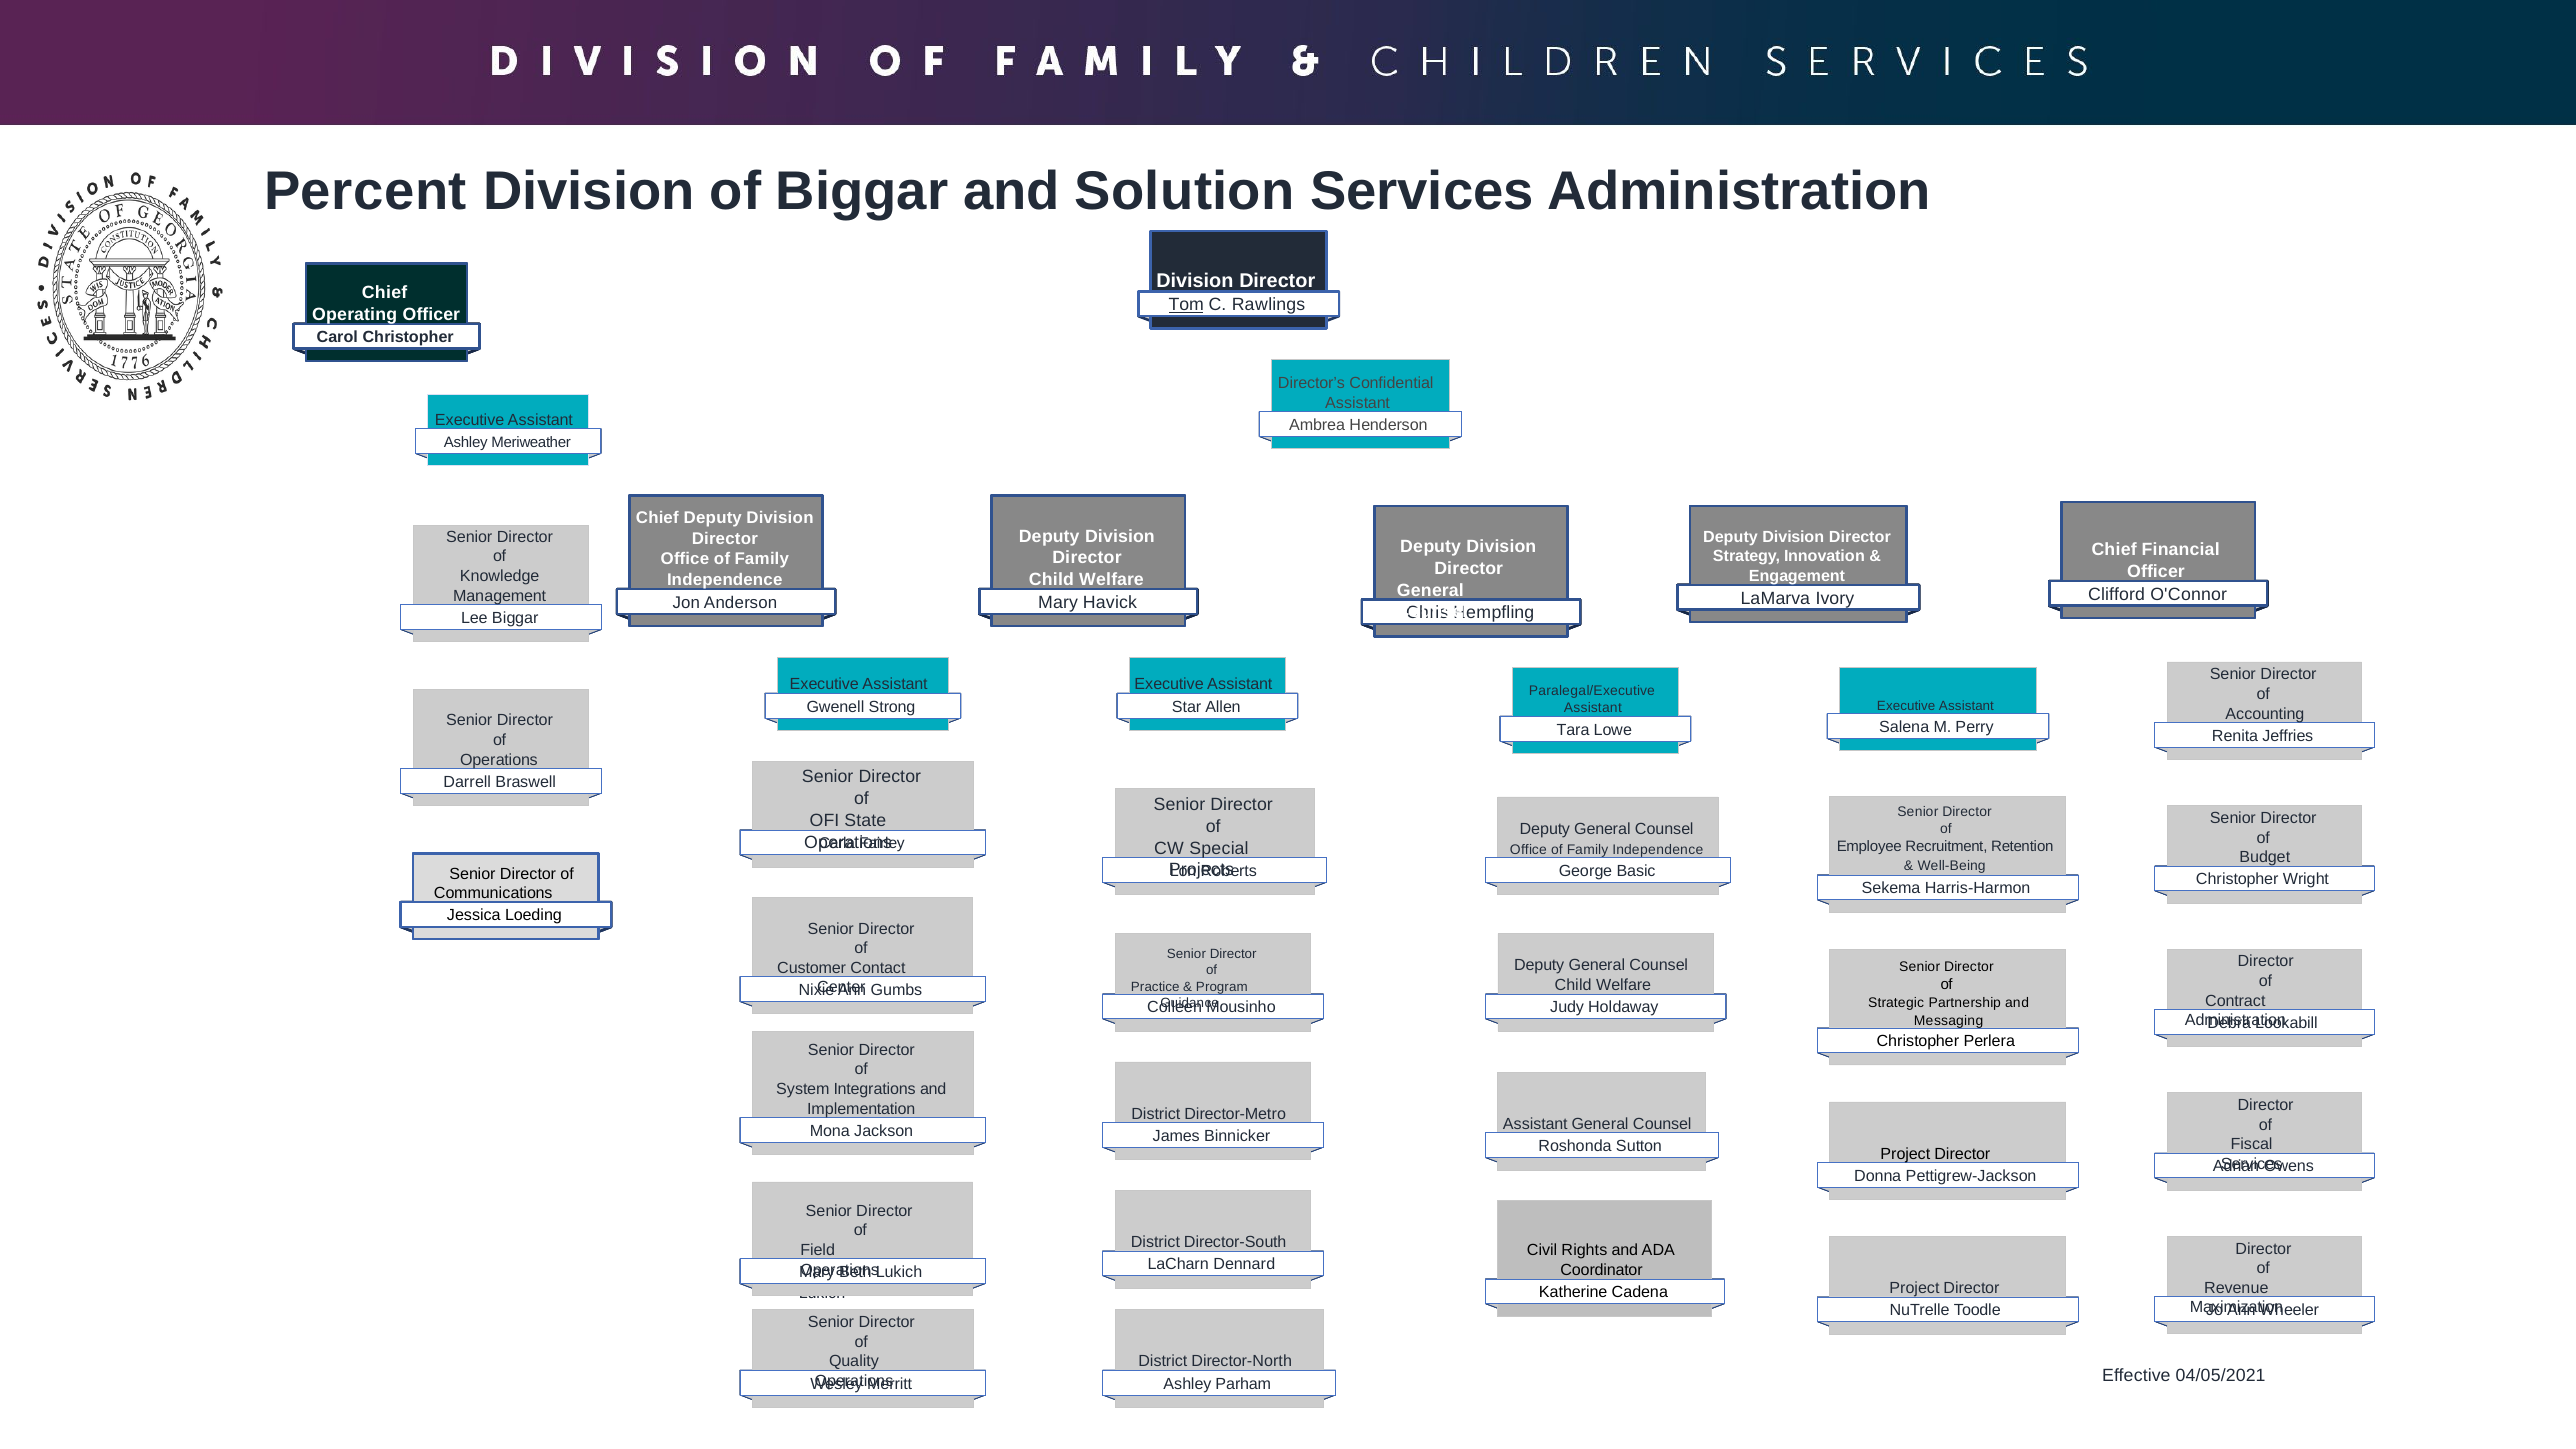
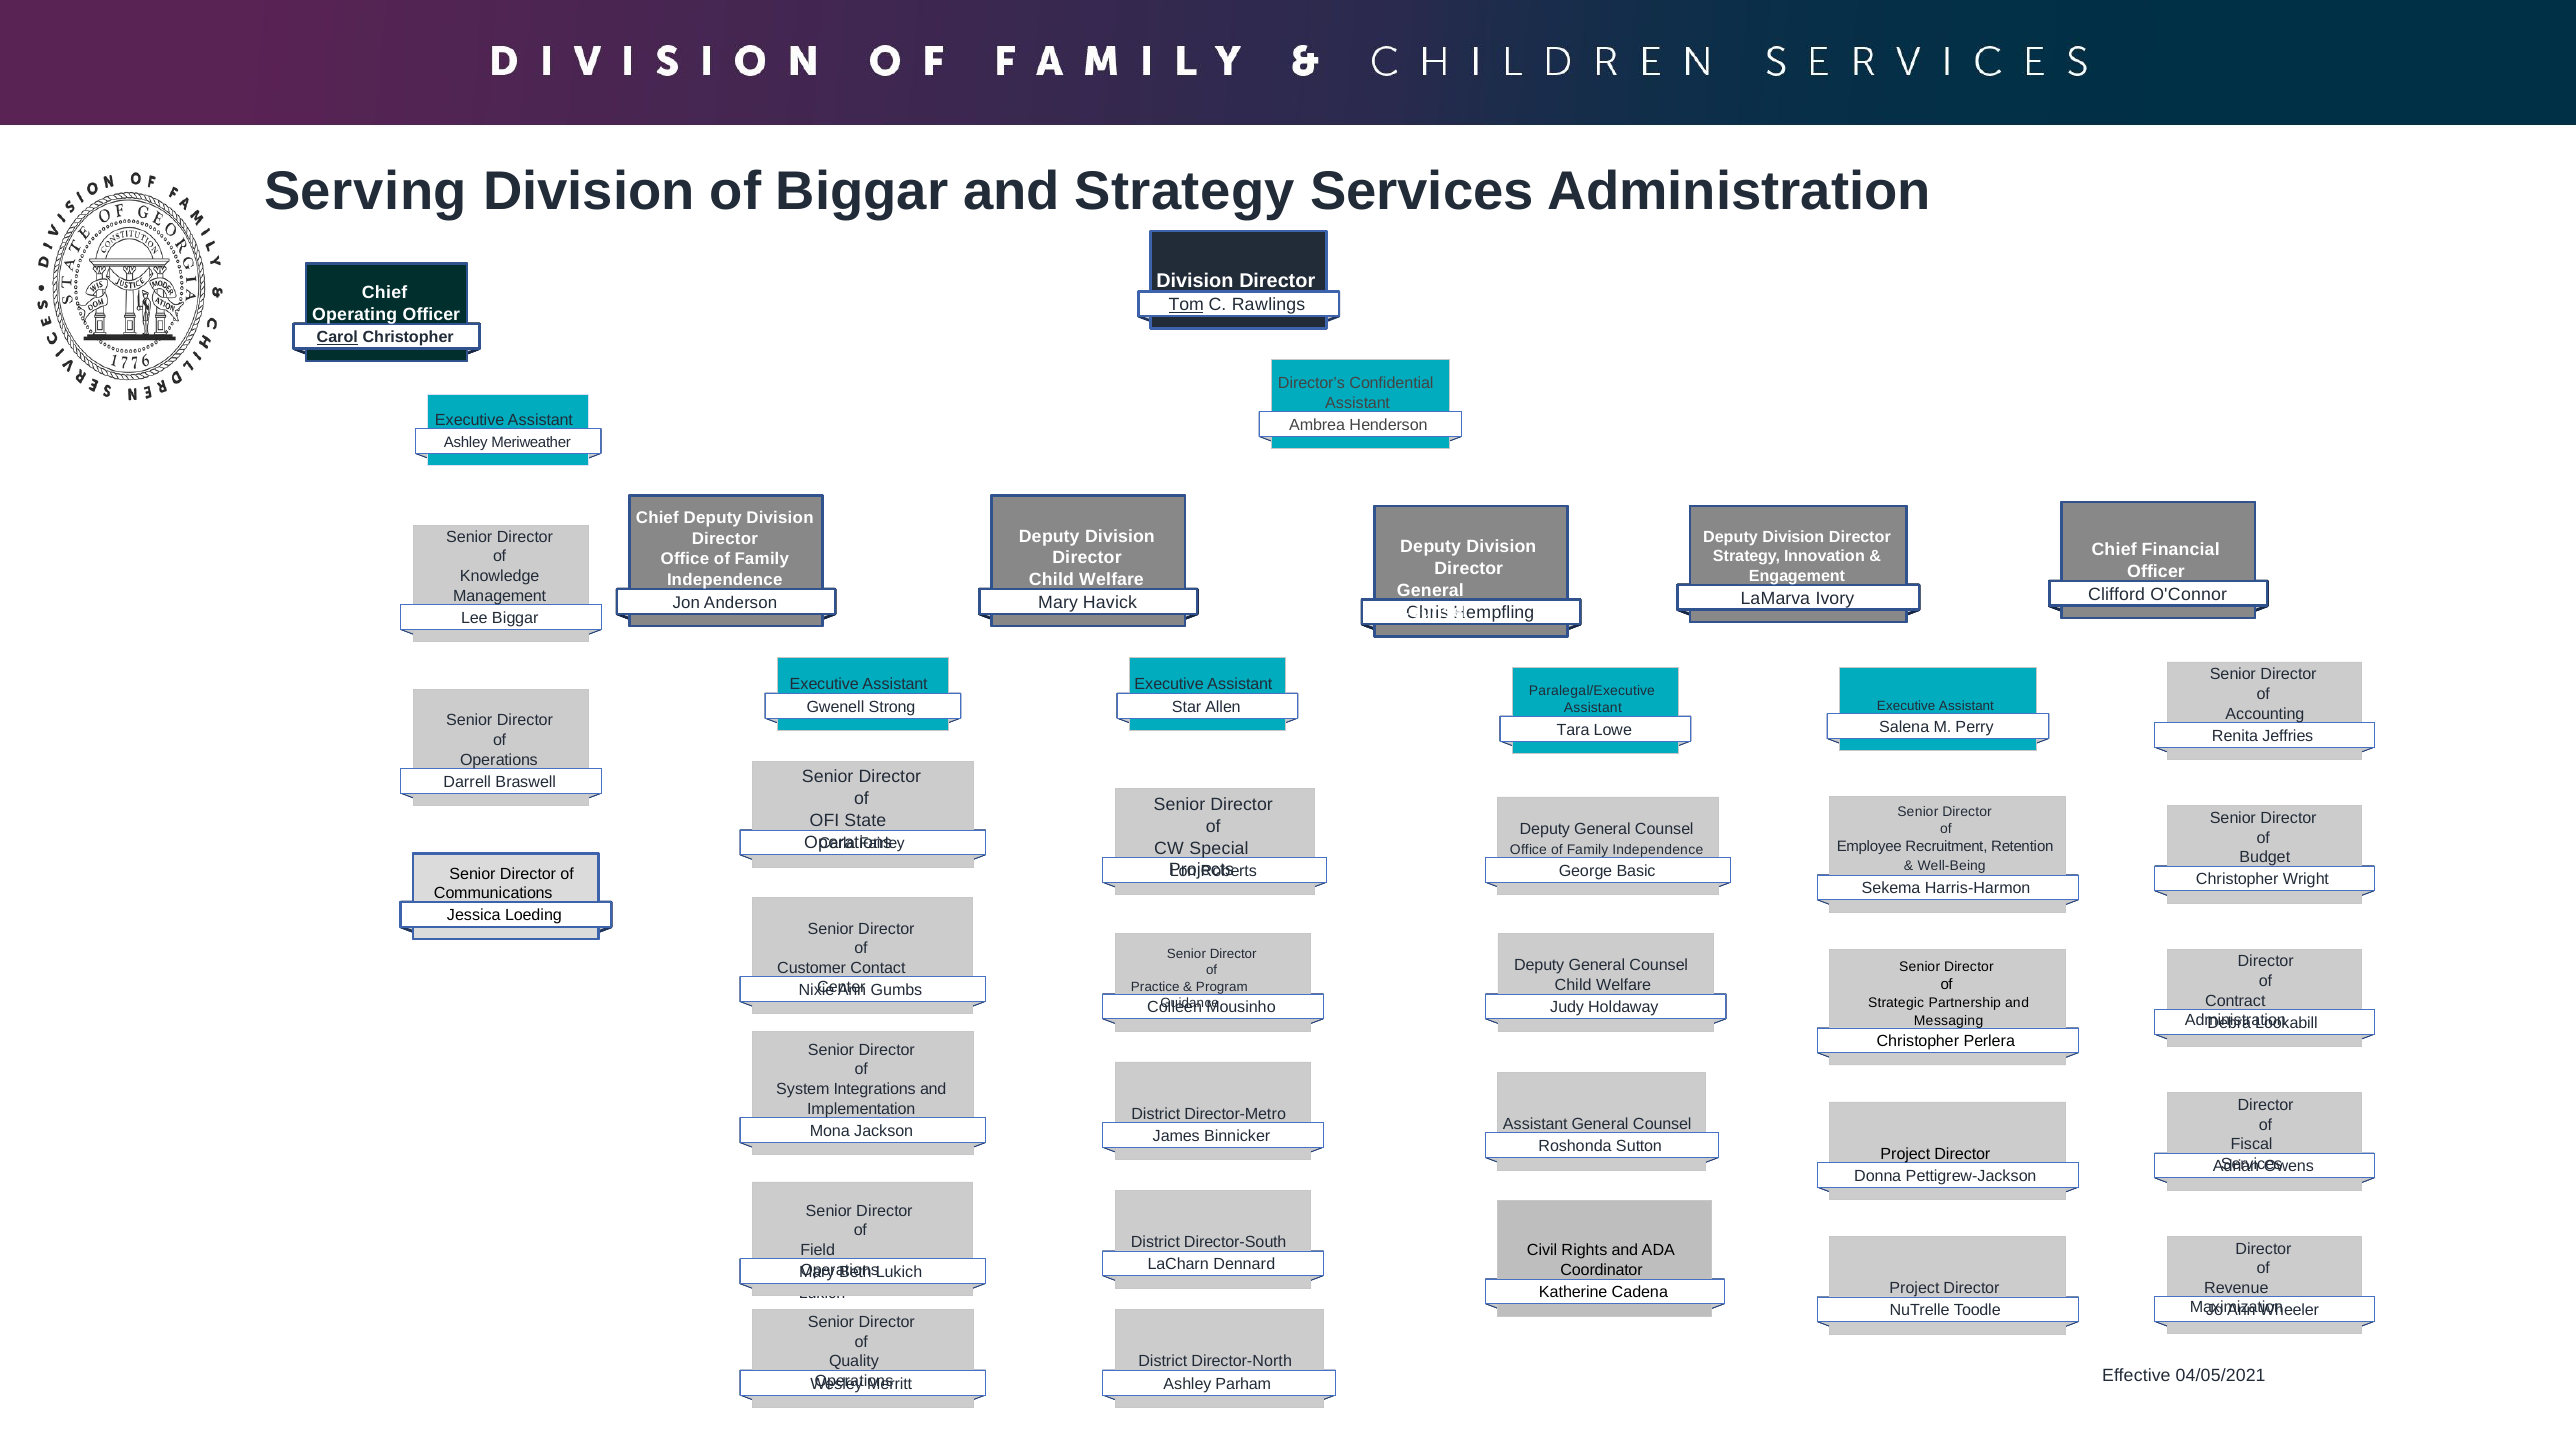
Percent: Percent -> Serving (366, 192)
and Solution: Solution -> Strategy (1185, 192)
Carol underline: none -> present (337, 337)
